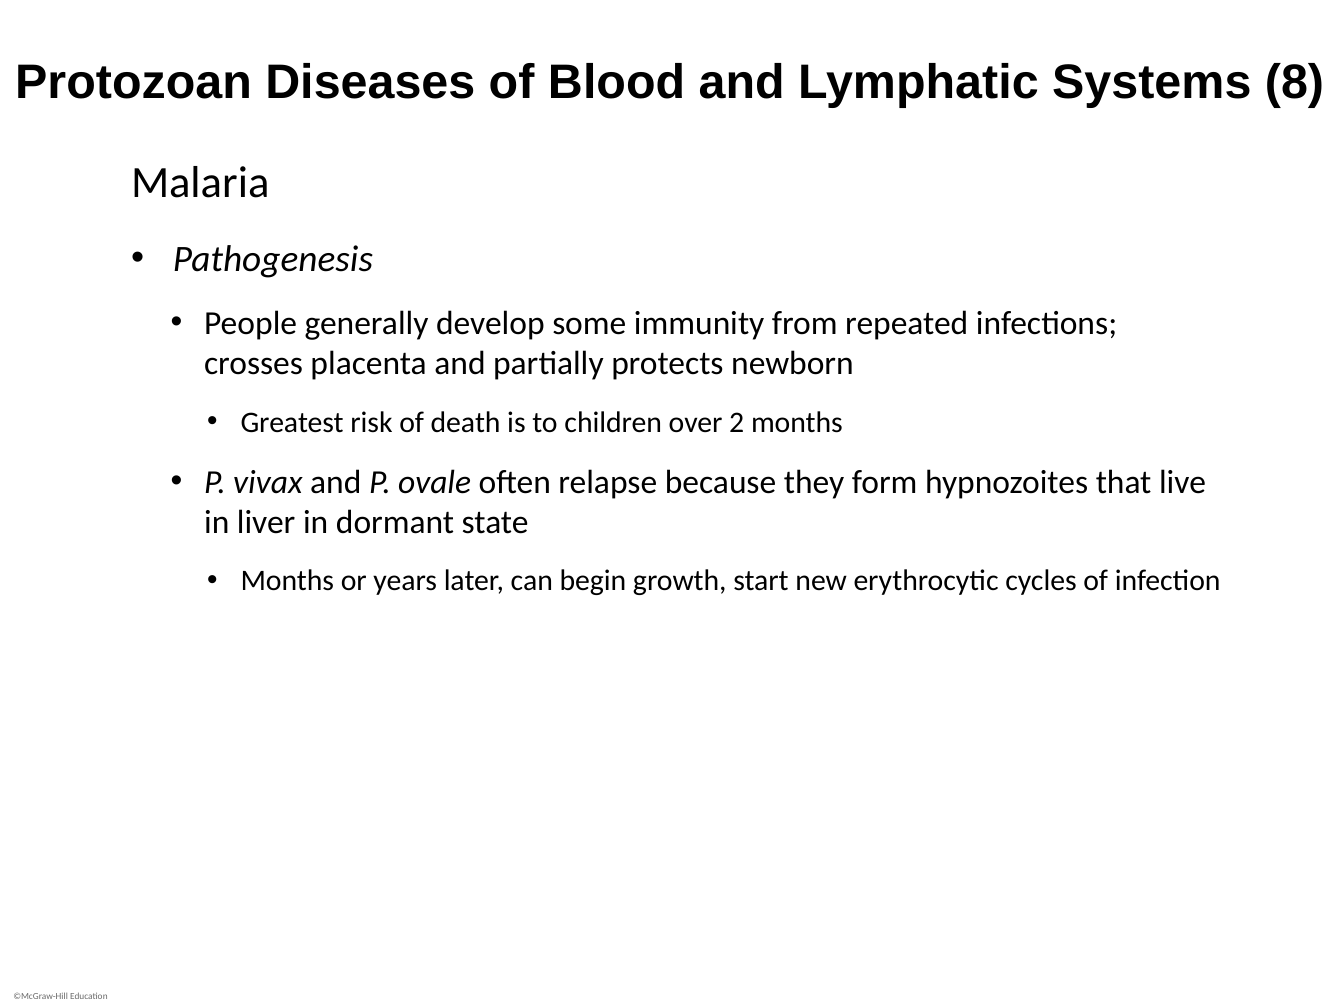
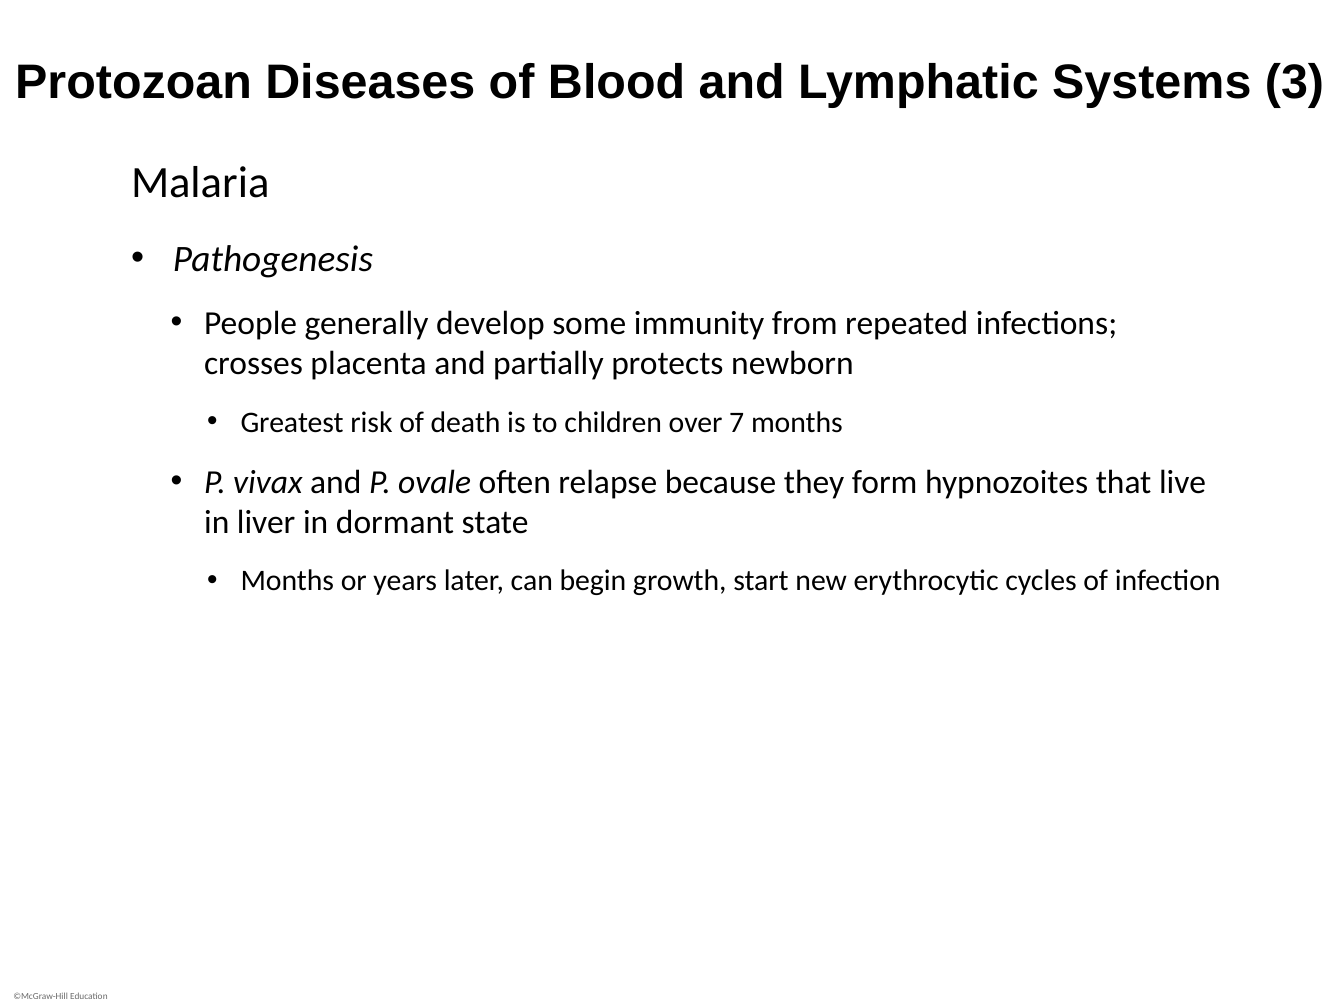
8: 8 -> 3 (1295, 83)
2: 2 -> 7 (737, 422)
